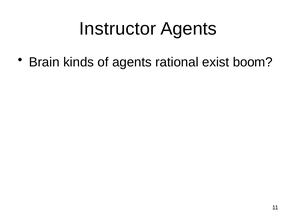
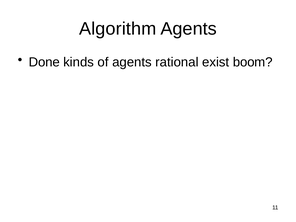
Instructor: Instructor -> Algorithm (118, 29)
Brain: Brain -> Done (44, 62)
